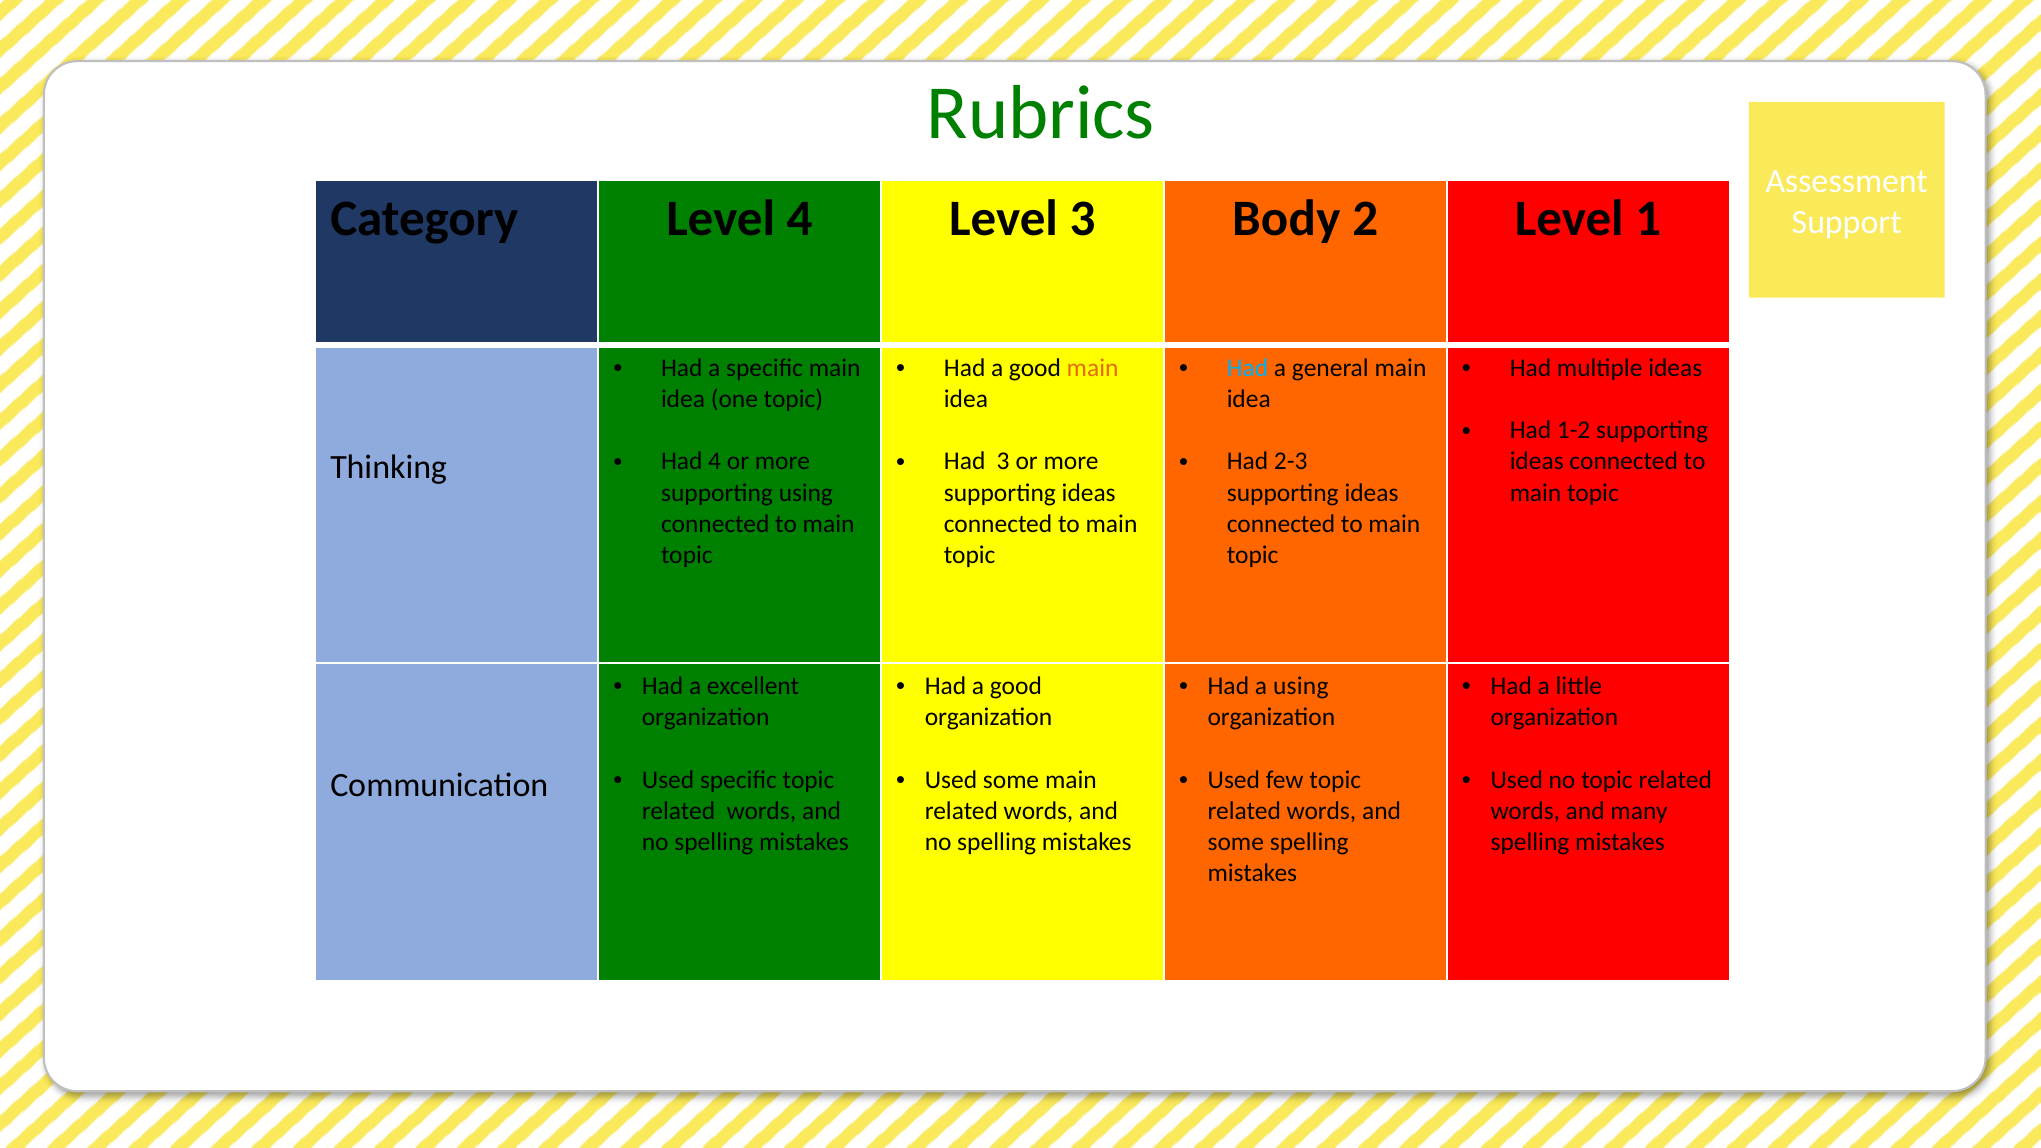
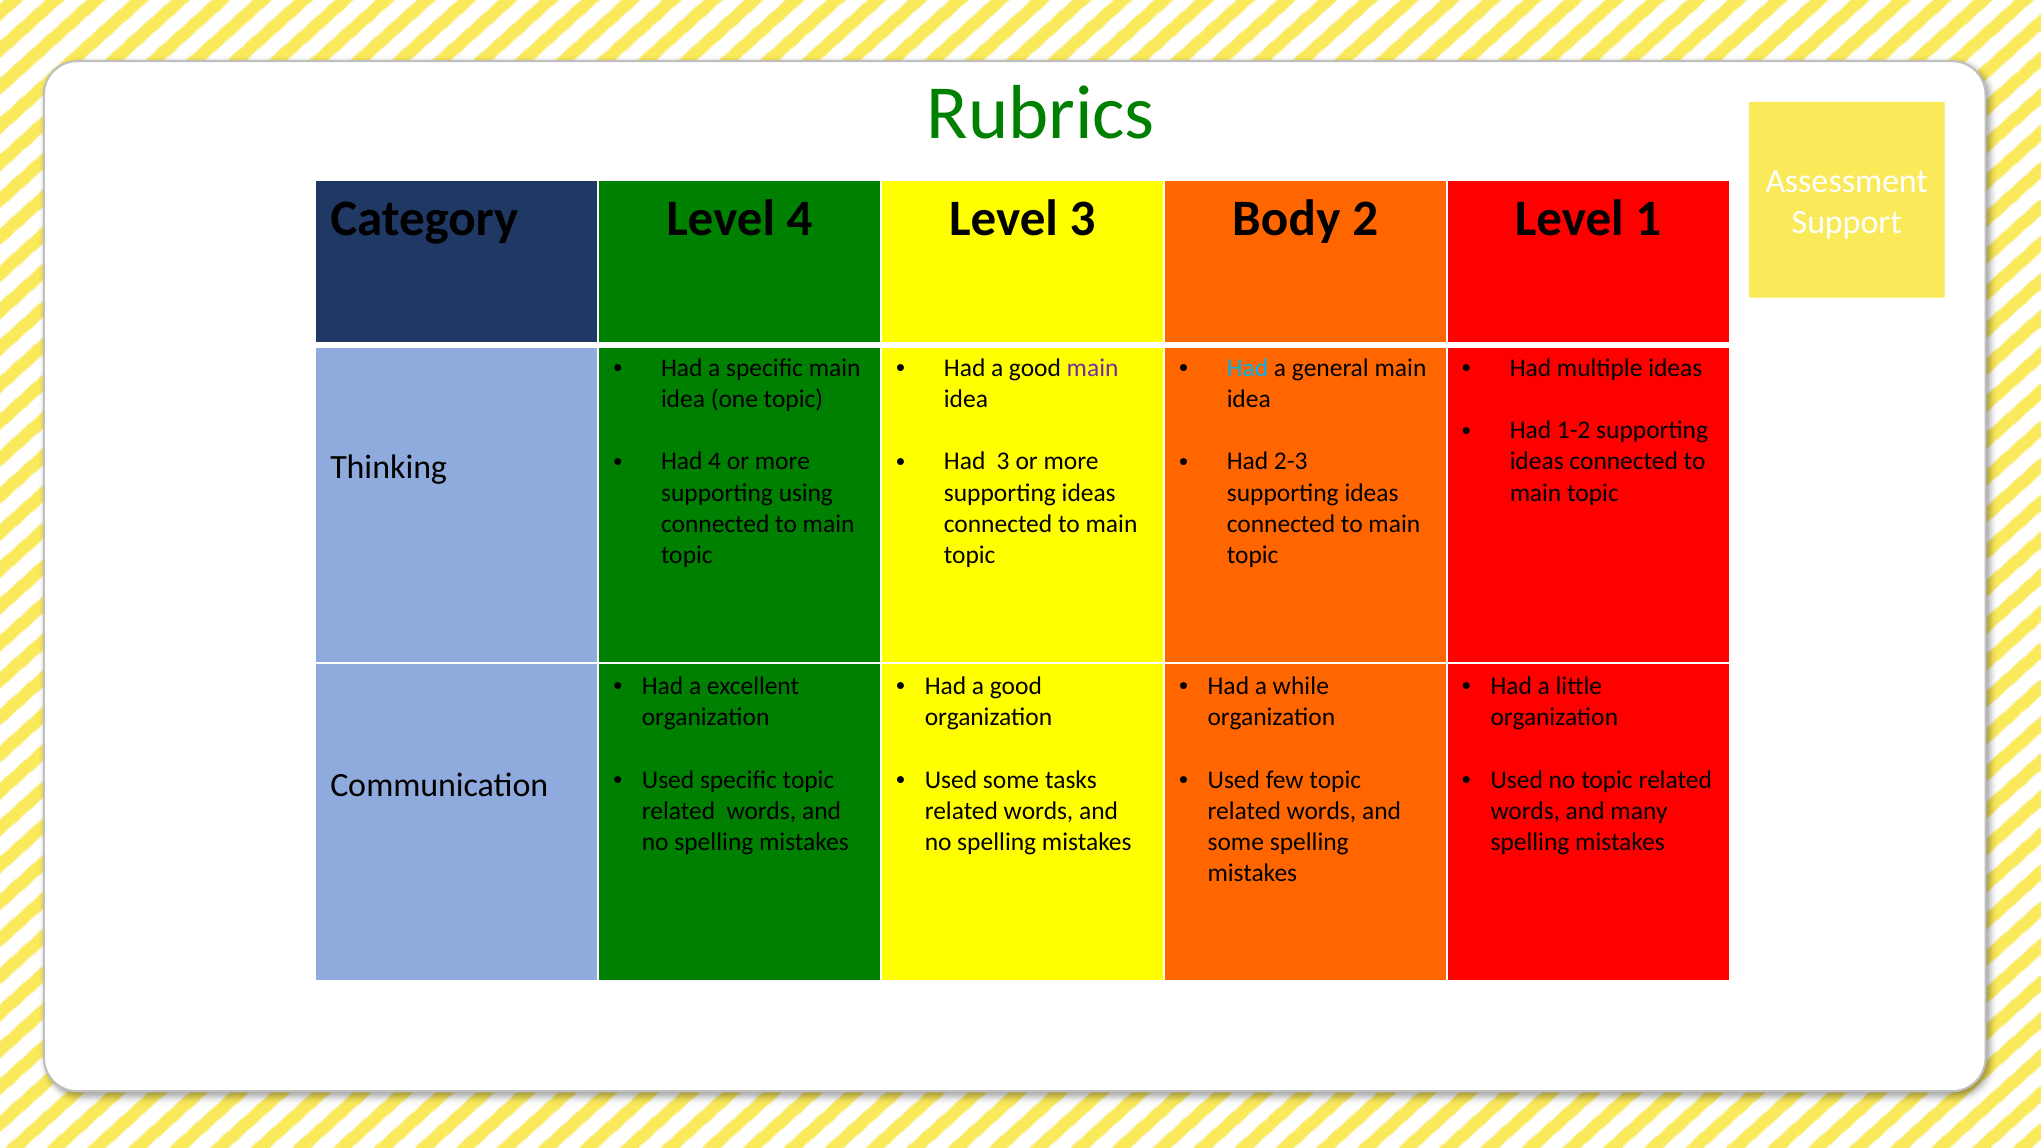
main colour: orange -> purple (1093, 368)
a using: using -> while (1301, 686)
some main: main -> tasks (1071, 780)
